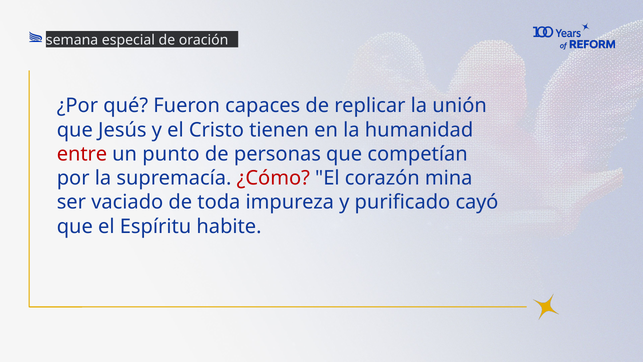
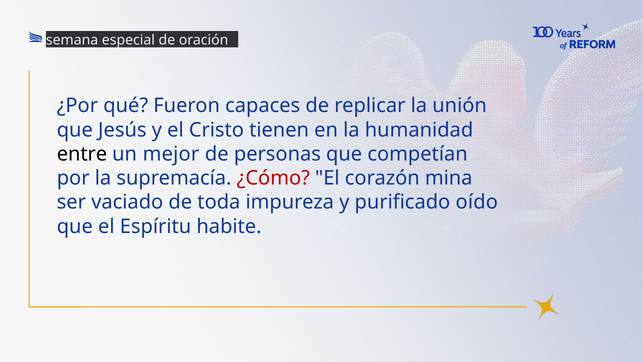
entre colour: red -> black (82, 154)
punto: punto -> mejor (171, 154)
cayó: cayó -> oído (477, 202)
